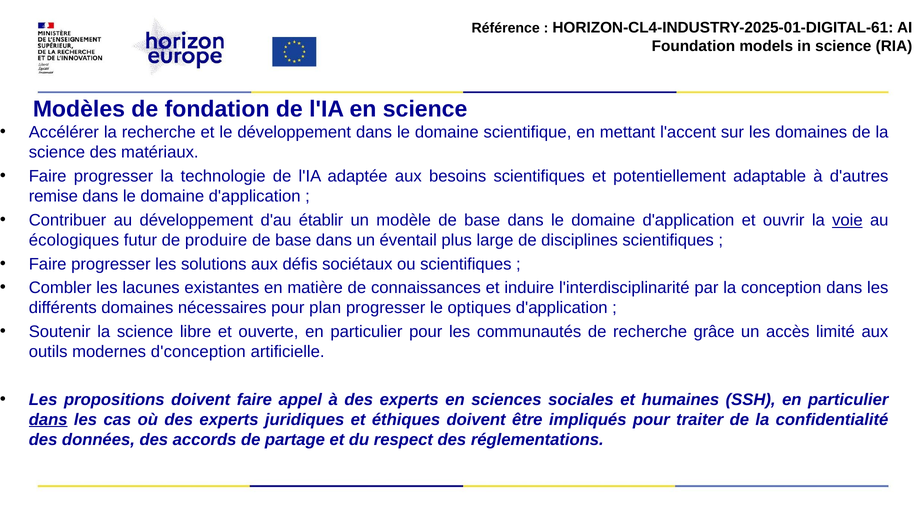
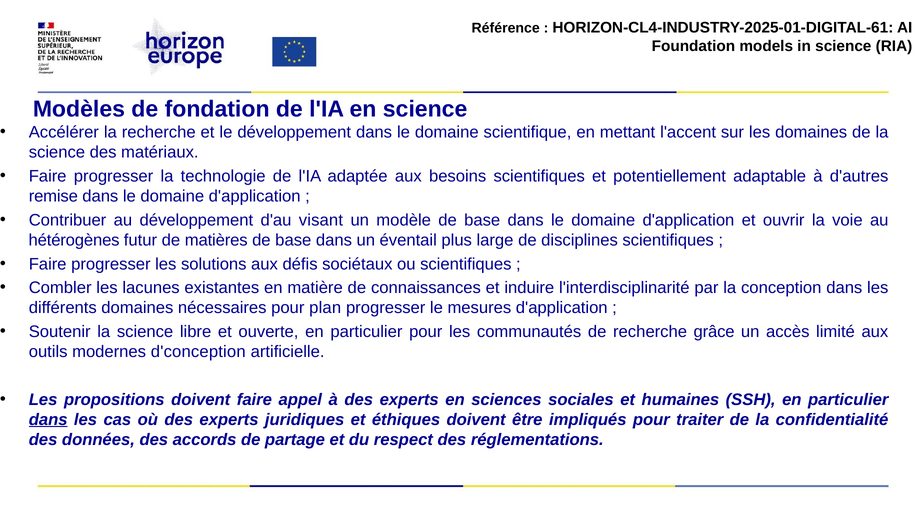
établir: établir -> visant (321, 220)
voie underline: present -> none (847, 220)
écologiques: écologiques -> hétérogènes (74, 240)
produire: produire -> matières (216, 240)
optiques: optiques -> mesures (479, 308)
